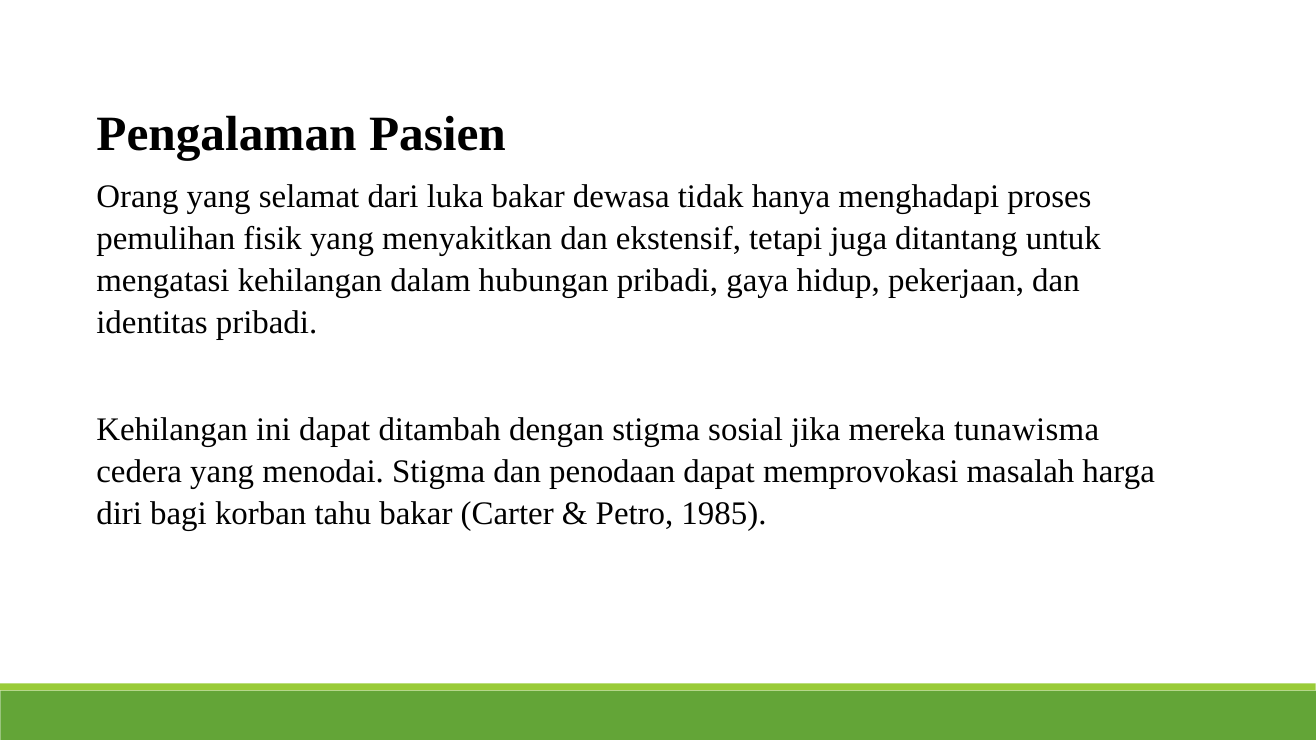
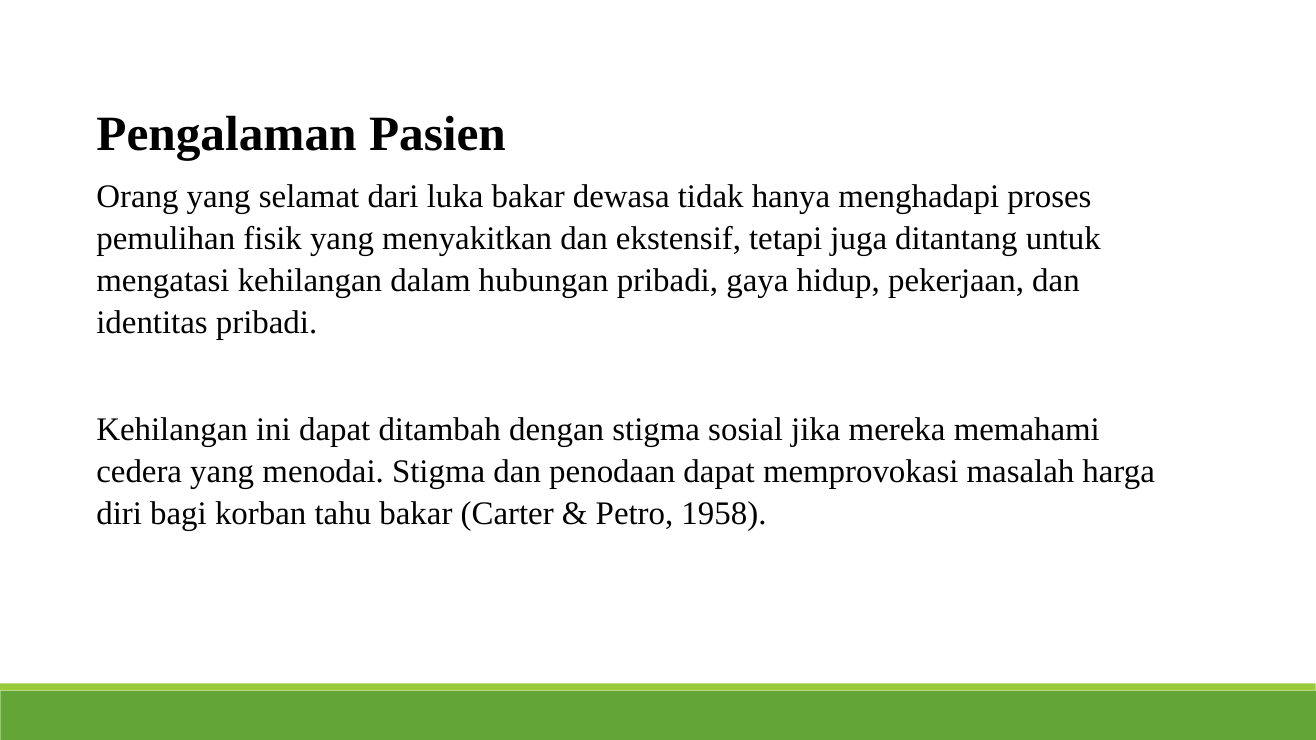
tunawisma: tunawisma -> memahami (1027, 430)
1985: 1985 -> 1958 (724, 514)
